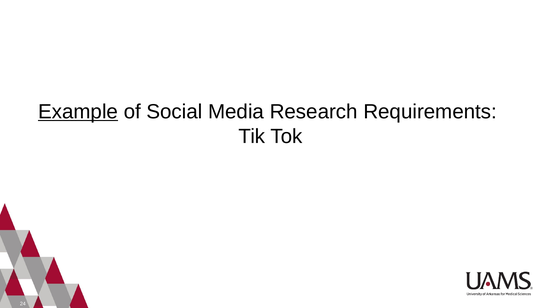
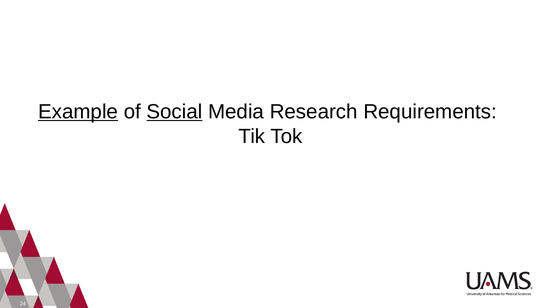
Social underline: none -> present (174, 112)
